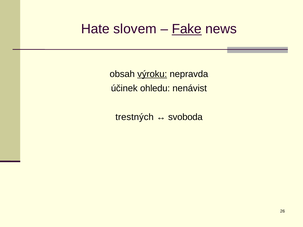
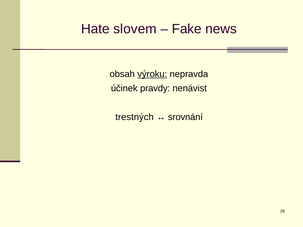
Fake underline: present -> none (187, 29)
ohledu: ohledu -> pravdy (155, 88)
svoboda: svoboda -> srovnání (185, 117)
